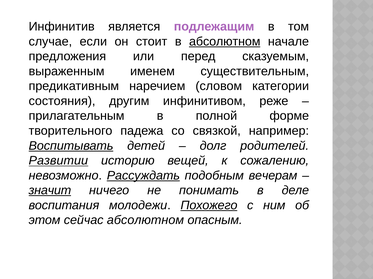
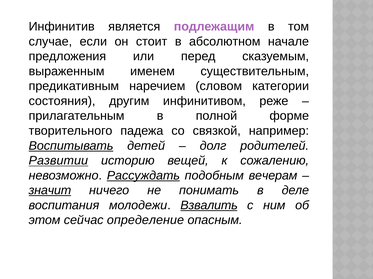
абсолютном underline: present -> none (225, 42)
Похожего: Похожего -> Взвалить (209, 206)
сейчас абсолютном: абсолютном -> определение (145, 221)
